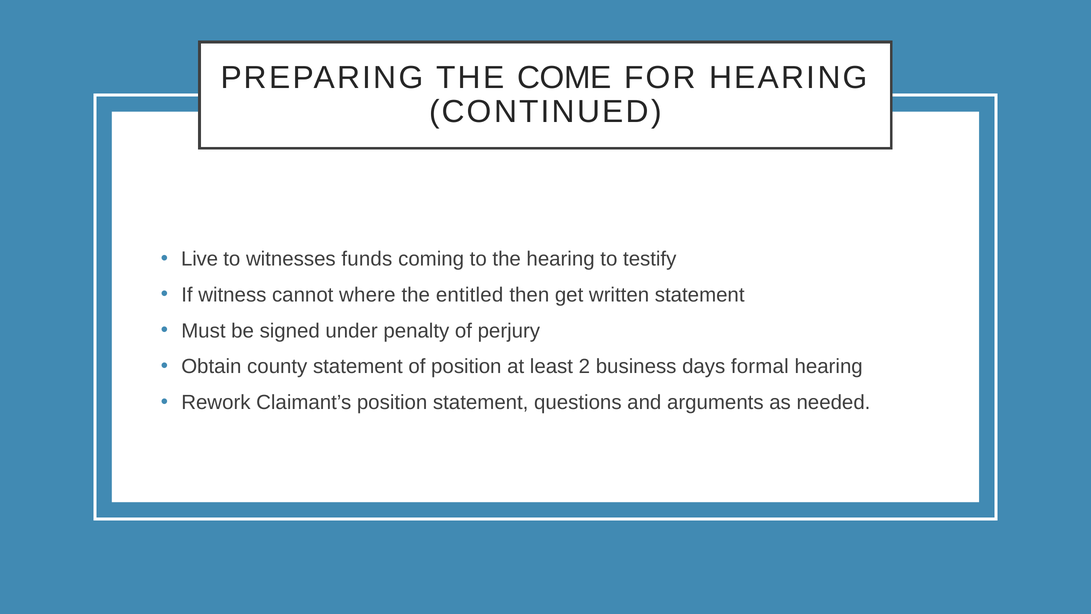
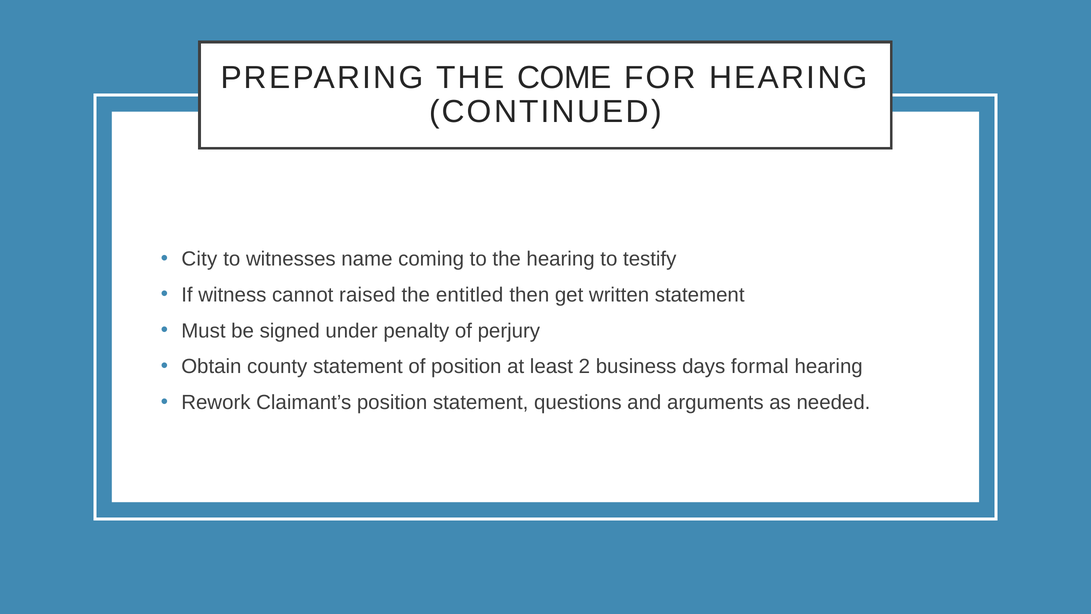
Live: Live -> City (199, 259)
funds: funds -> name (367, 259)
where: where -> raised (367, 295)
